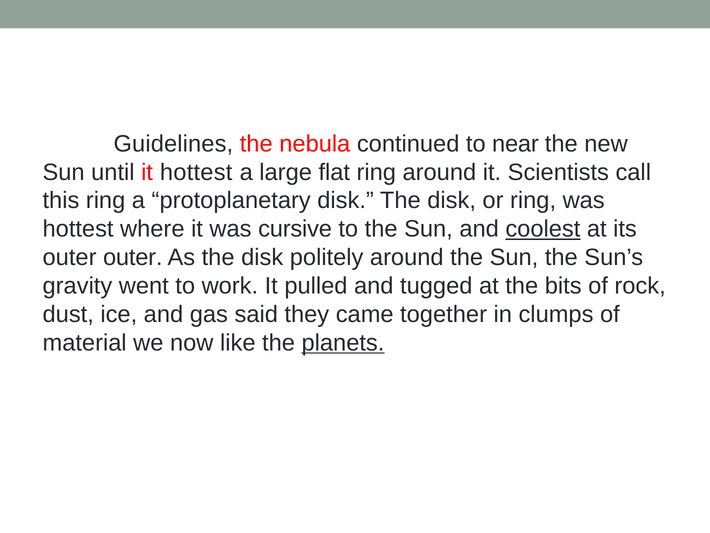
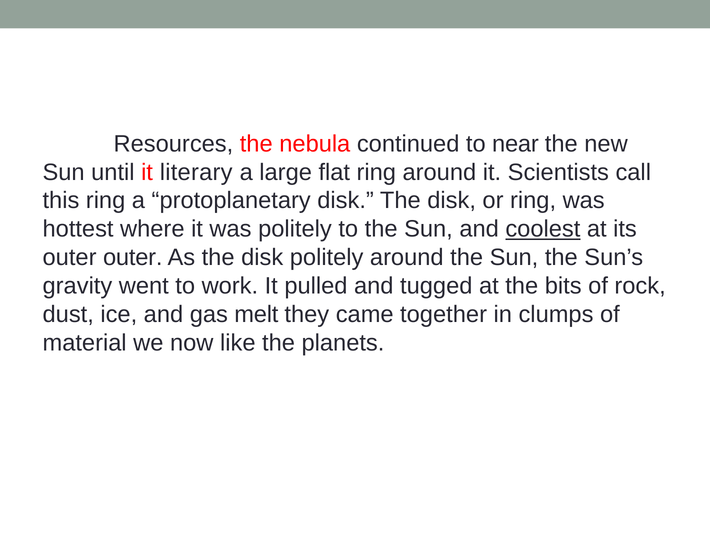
Guidelines: Guidelines -> Resources (173, 144)
it hottest: hottest -> literary (196, 172)
was cursive: cursive -> politely (295, 229)
said: said -> melt (256, 314)
planets underline: present -> none (343, 342)
